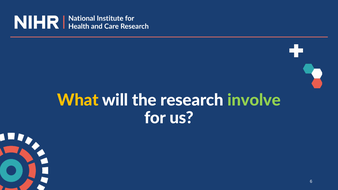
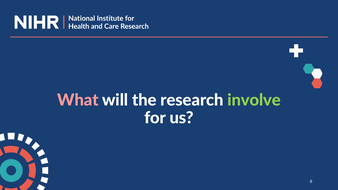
What colour: yellow -> pink (78, 100)
